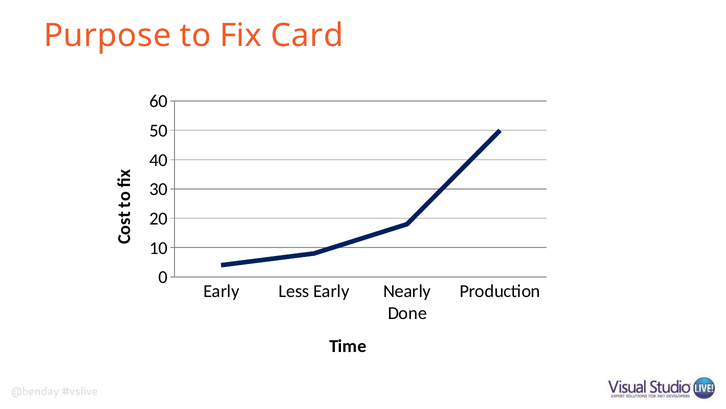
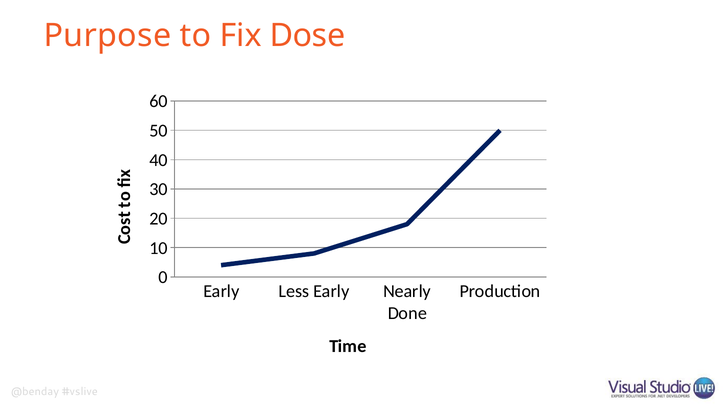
Card: Card -> Dose (307, 35)
